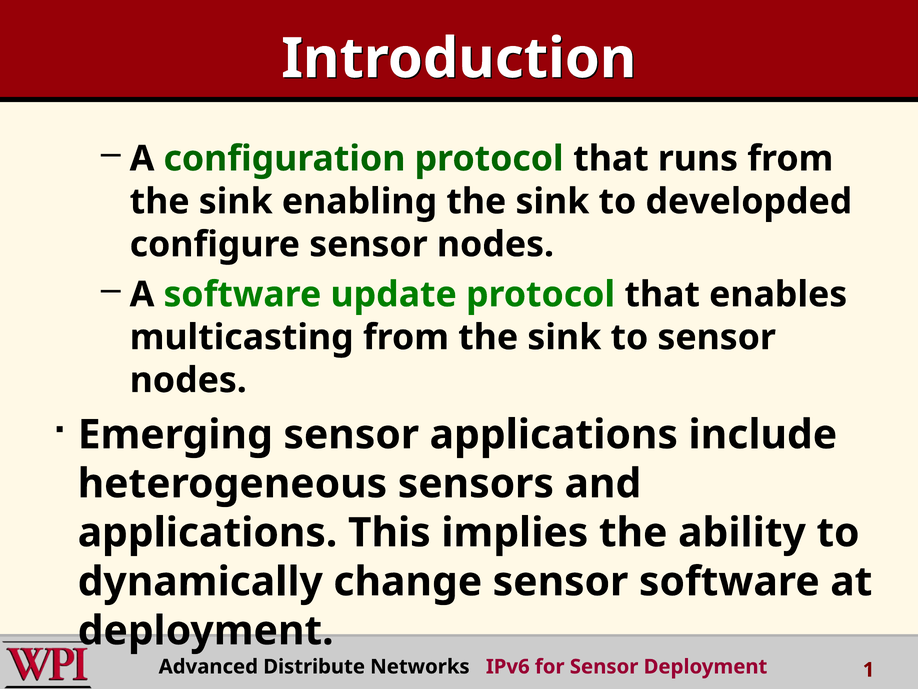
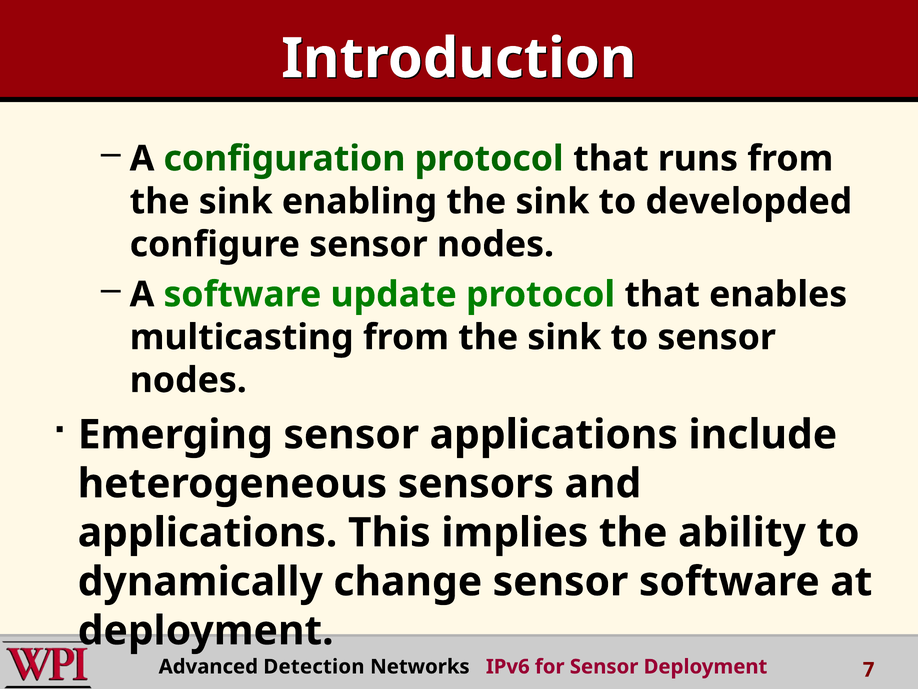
Distribute: Distribute -> Detection (314, 666)
1: 1 -> 7 (869, 669)
